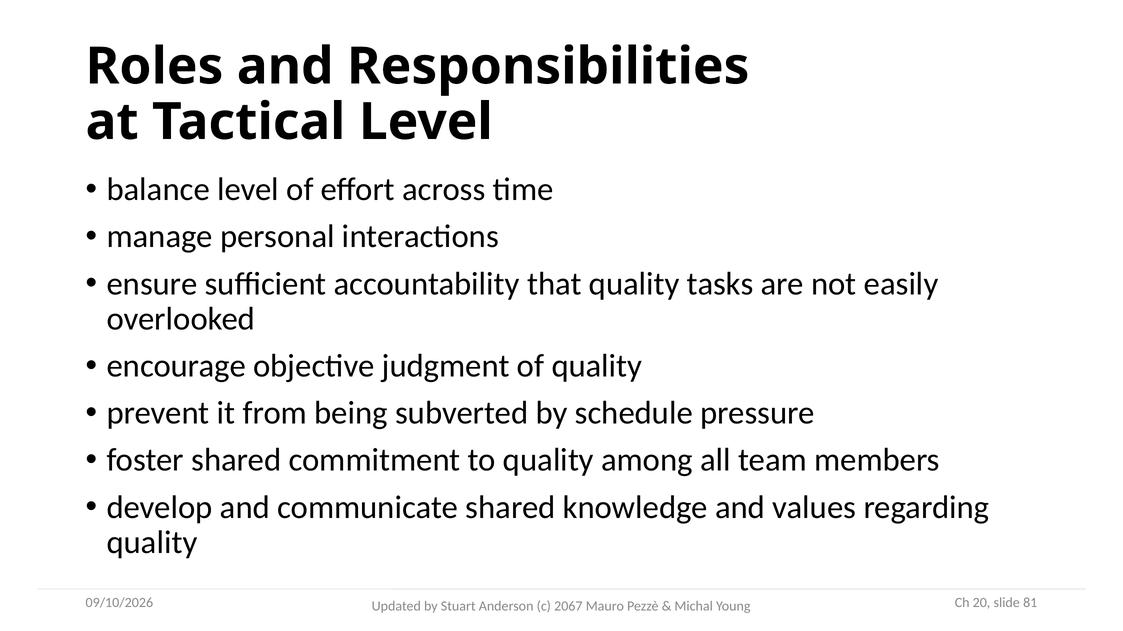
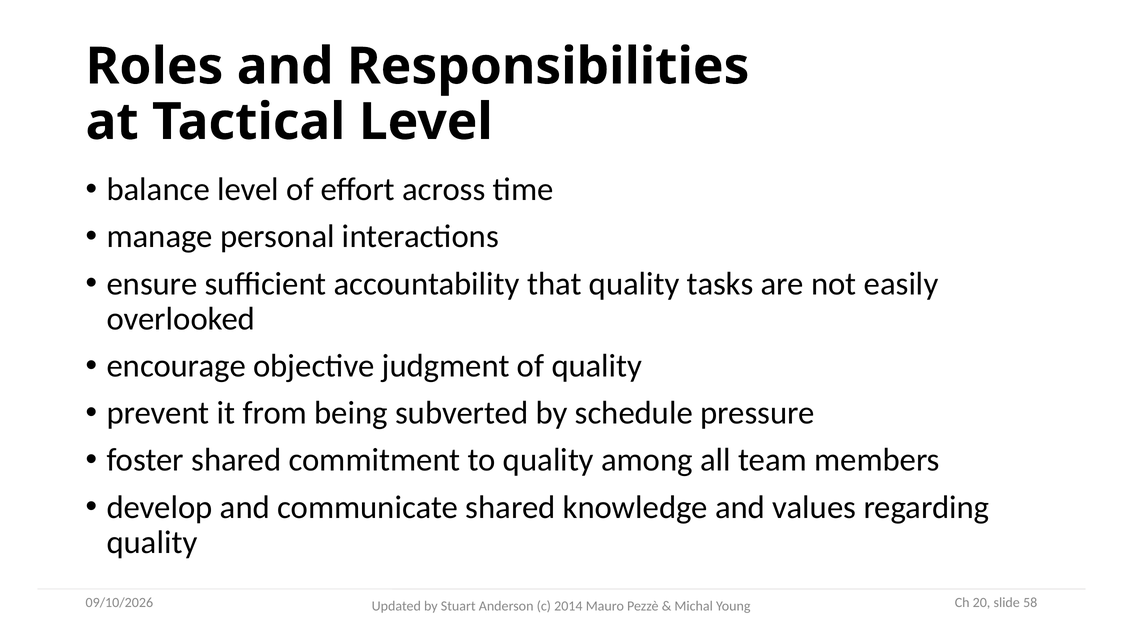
2067: 2067 -> 2014 (568, 607)
81: 81 -> 58 (1030, 603)
